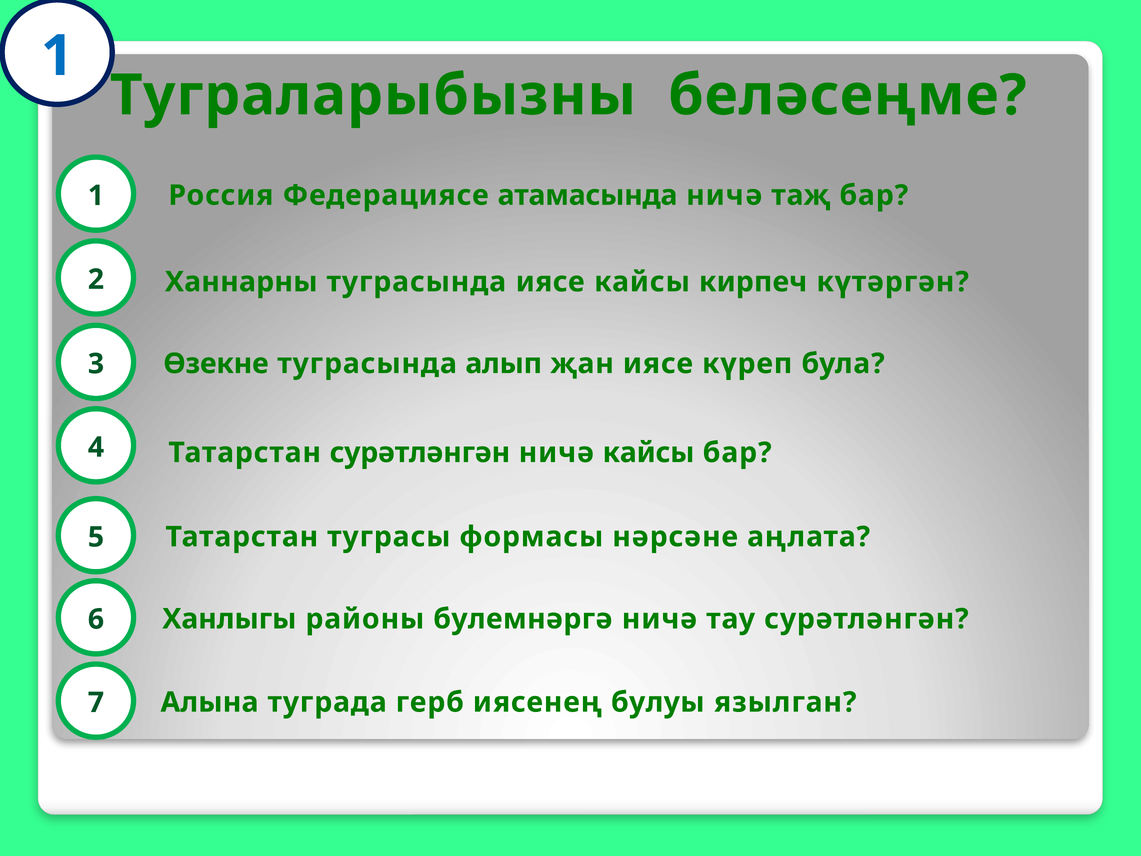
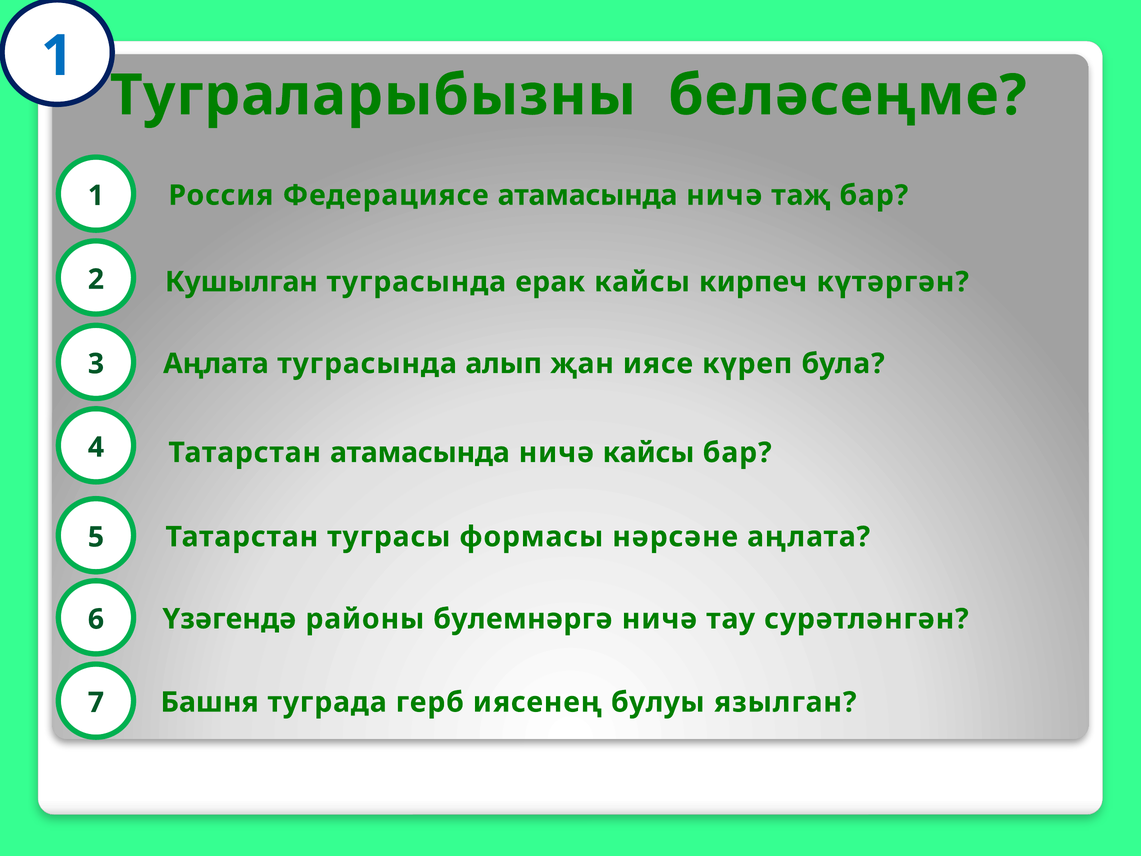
Ханнарны: Ханнарны -> Кушылган (241, 282)
туграсында иясе: иясе -> ерак (550, 282)
Өзекне: Өзекне -> Аңлата (216, 364)
Татарстан сурәтләнгән: сурәтләнгән -> атамасында (420, 453)
Ханлыгы: Ханлыгы -> Үзәгендә (229, 619)
Алына: Алына -> Башня (210, 702)
